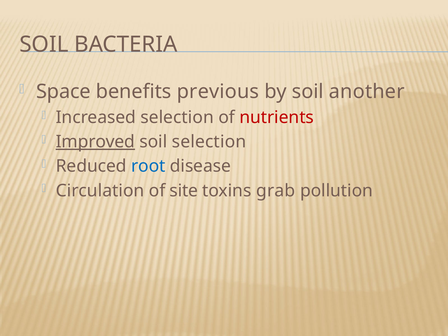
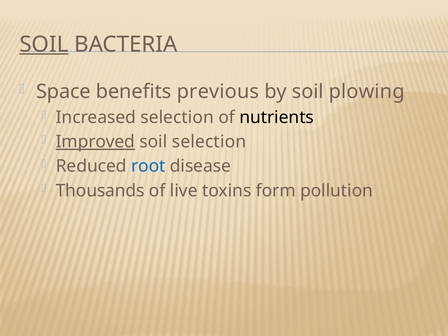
SOIL underline: none -> present (44, 44)
another: another -> plowing (367, 92)
nutrients colour: red -> black (277, 117)
Circulation: Circulation -> Thousands (100, 191)
site: site -> live (184, 191)
grab: grab -> form (276, 191)
